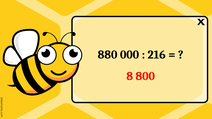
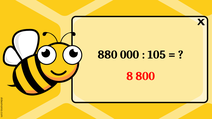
216: 216 -> 105 (157, 55)
